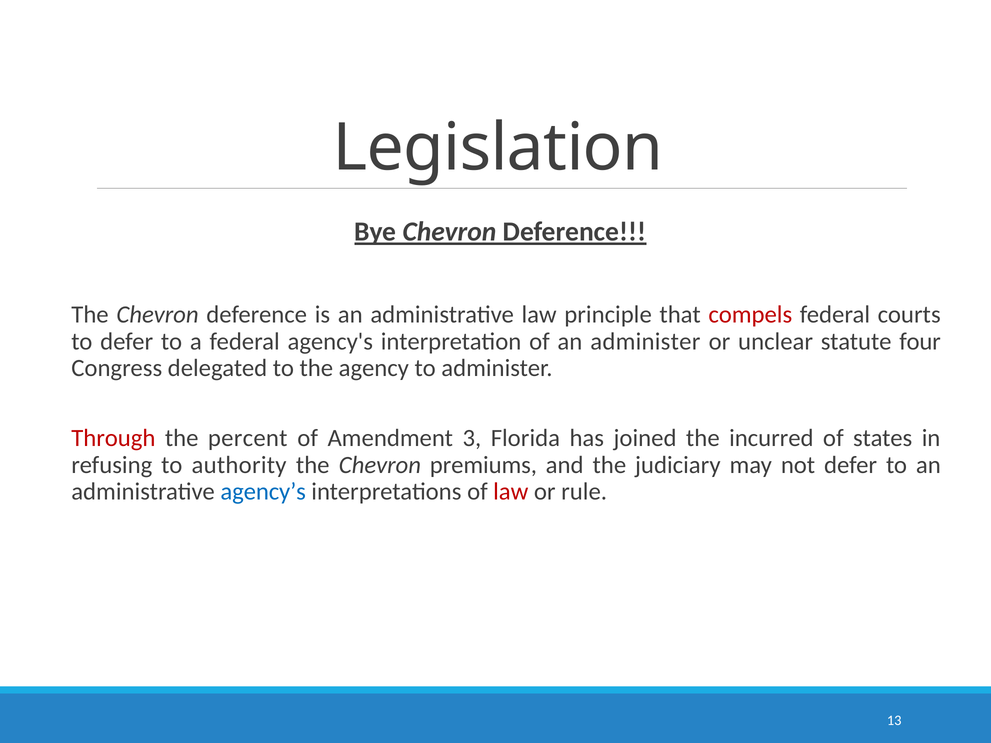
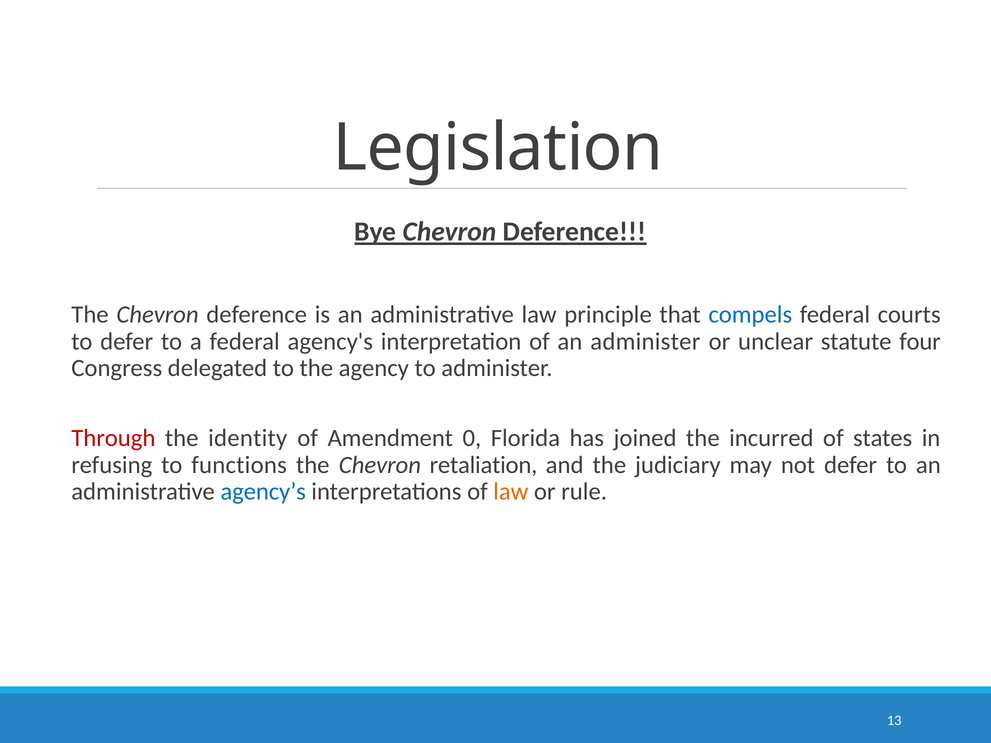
compels colour: red -> blue (750, 315)
percent: percent -> identity (248, 438)
3: 3 -> 0 (472, 438)
authority: authority -> functions (239, 465)
premiums: premiums -> retaliation (483, 465)
law colour: red -> orange (511, 492)
